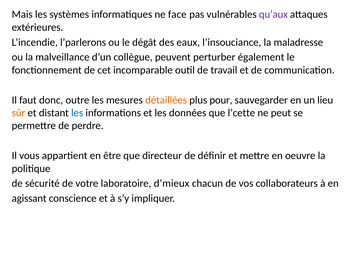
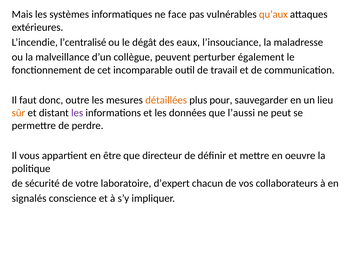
qu’aux colour: purple -> orange (273, 14)
l’parlerons: l’parlerons -> l’centralisé (83, 42)
les colour: blue -> purple (77, 113)
l’cette: l’cette -> l’aussi (241, 113)
d’mieux: d’mieux -> d’expert (172, 184)
agissant: agissant -> signalés (29, 199)
